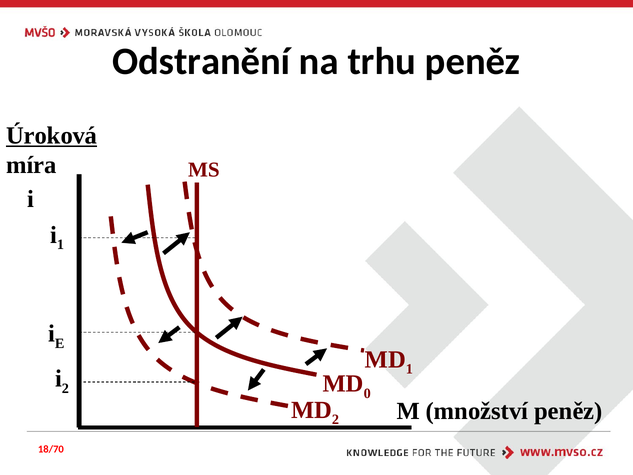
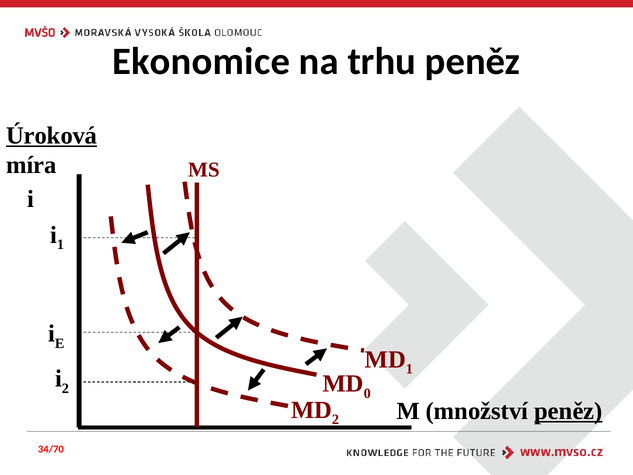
Odstranění: Odstranění -> Ekonomice (201, 61)
peněz underline: none -> present (568, 411)
18/70: 18/70 -> 34/70 (51, 449)
